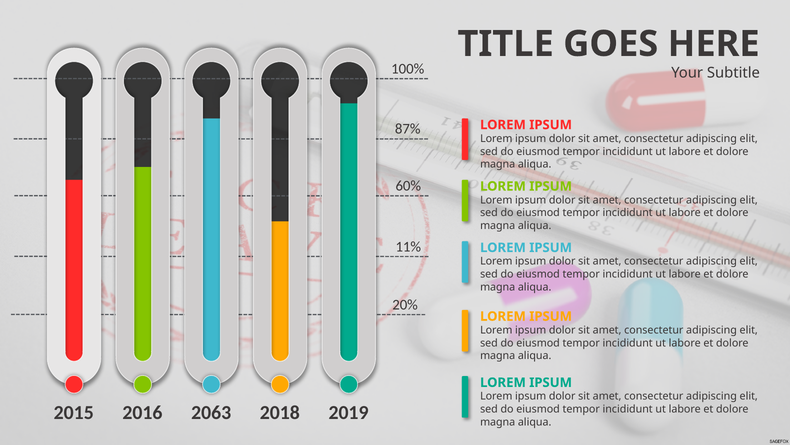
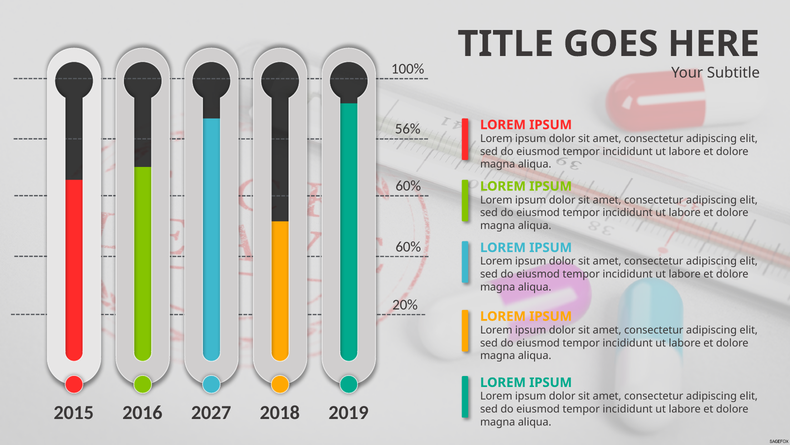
87%: 87% -> 56% (408, 129)
11%: 11% -> 60% (408, 246)
2063: 2063 -> 2027 (211, 412)
